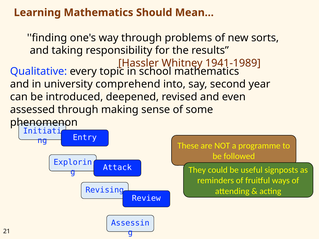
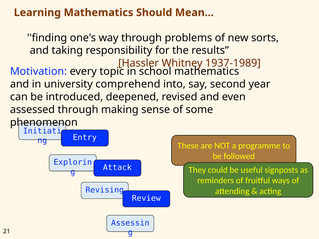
1941-1989: 1941-1989 -> 1937-1989 (233, 63)
Qualitative: Qualitative -> Motivation (39, 72)
